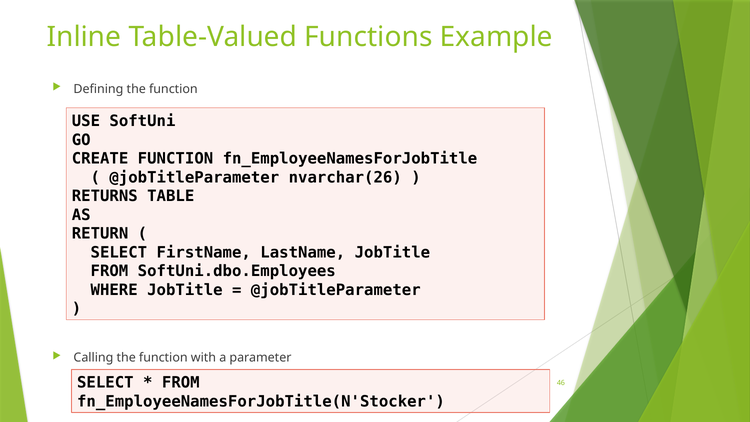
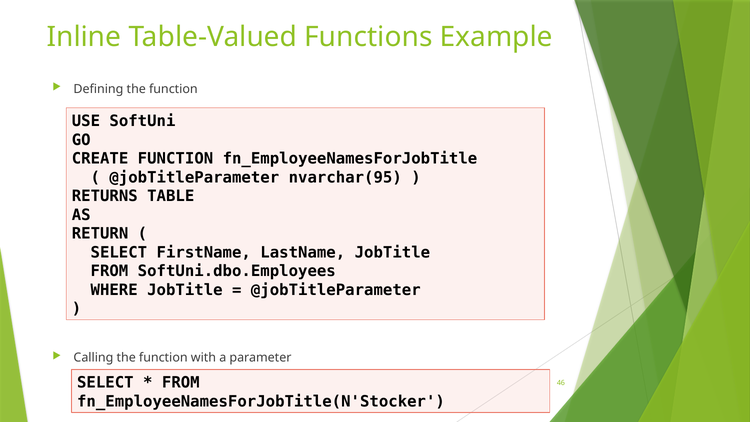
nvarchar(26: nvarchar(26 -> nvarchar(95 (345, 177)
